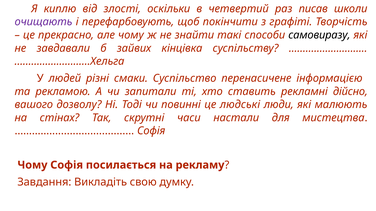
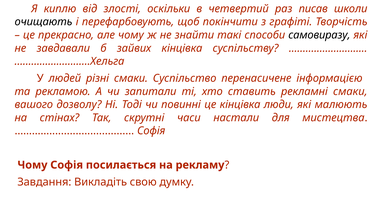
очищають colour: purple -> black (43, 22)
рекламні дійсно: дійсно -> смаки (350, 92)
це людські: людські -> кінцівка (240, 105)
